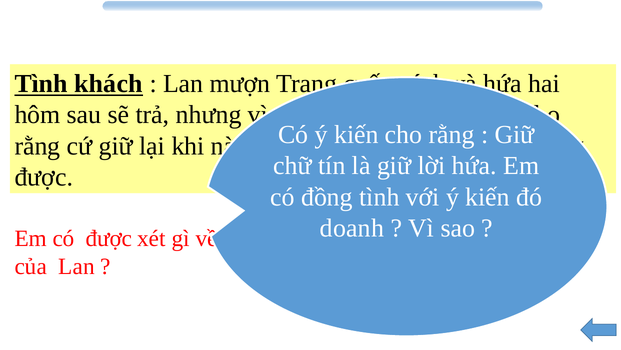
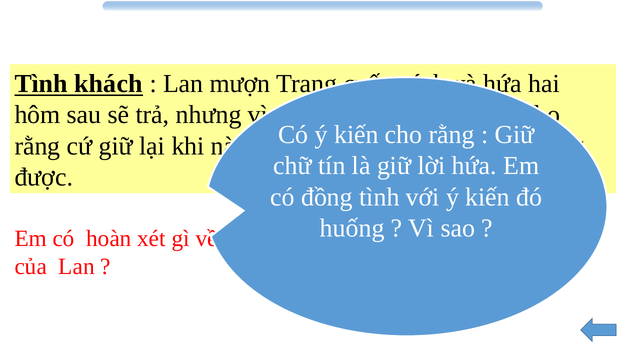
doanh: doanh -> huống (352, 228)
có được: được -> hoàn (109, 238)
